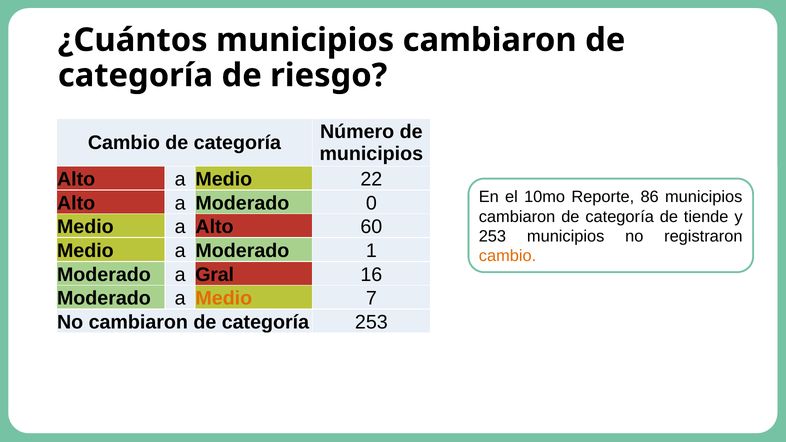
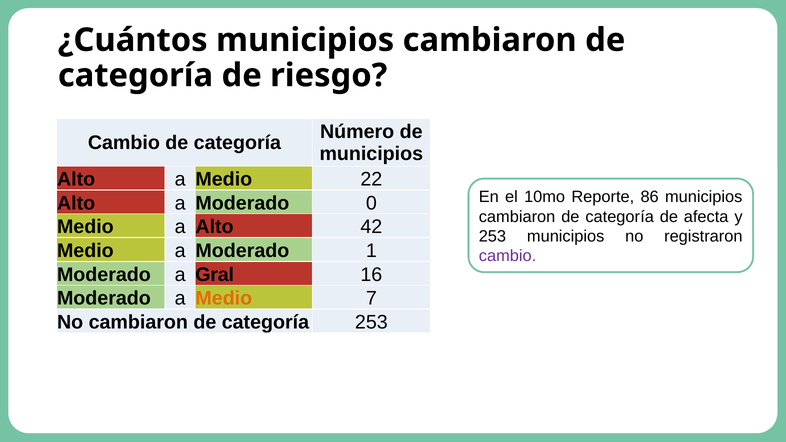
tiende: tiende -> afecta (706, 217)
60: 60 -> 42 (371, 227)
cambio colour: orange -> purple (508, 256)
